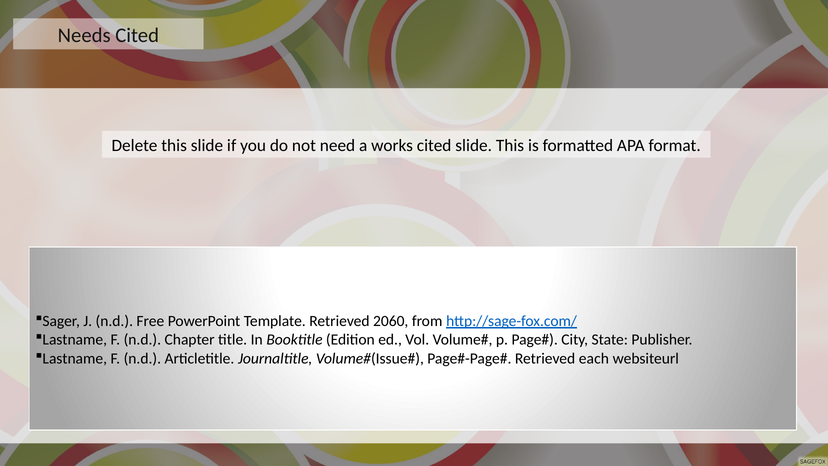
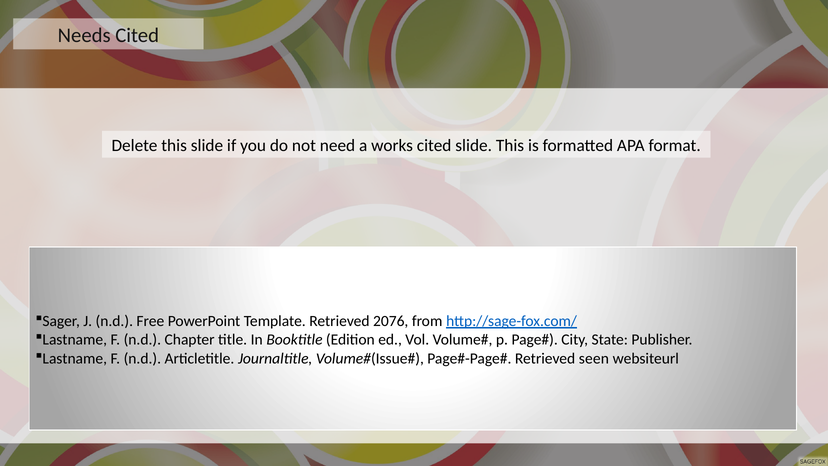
2060: 2060 -> 2076 (391, 321)
each: each -> seen (594, 358)
